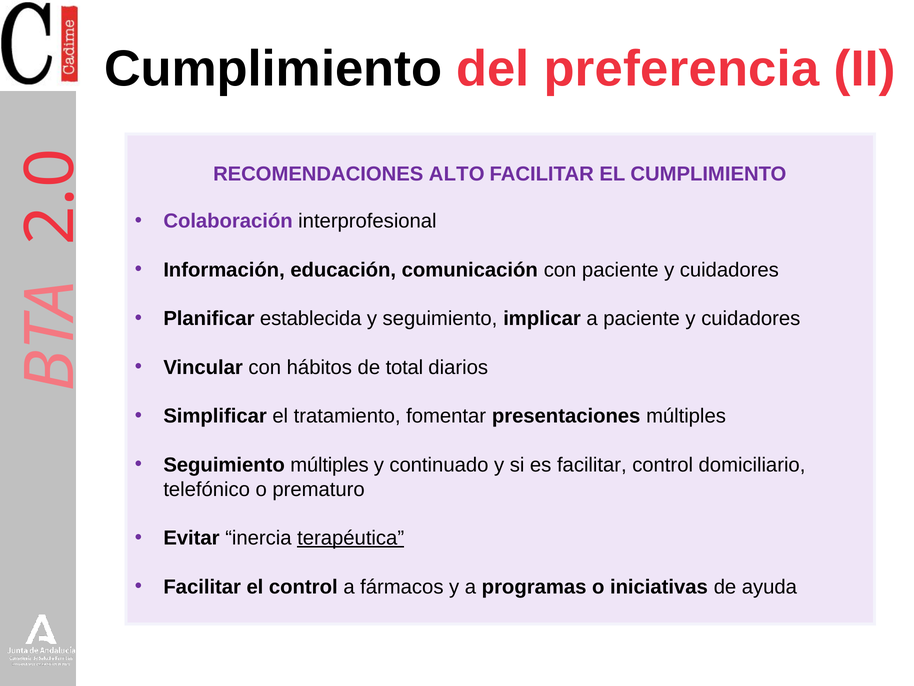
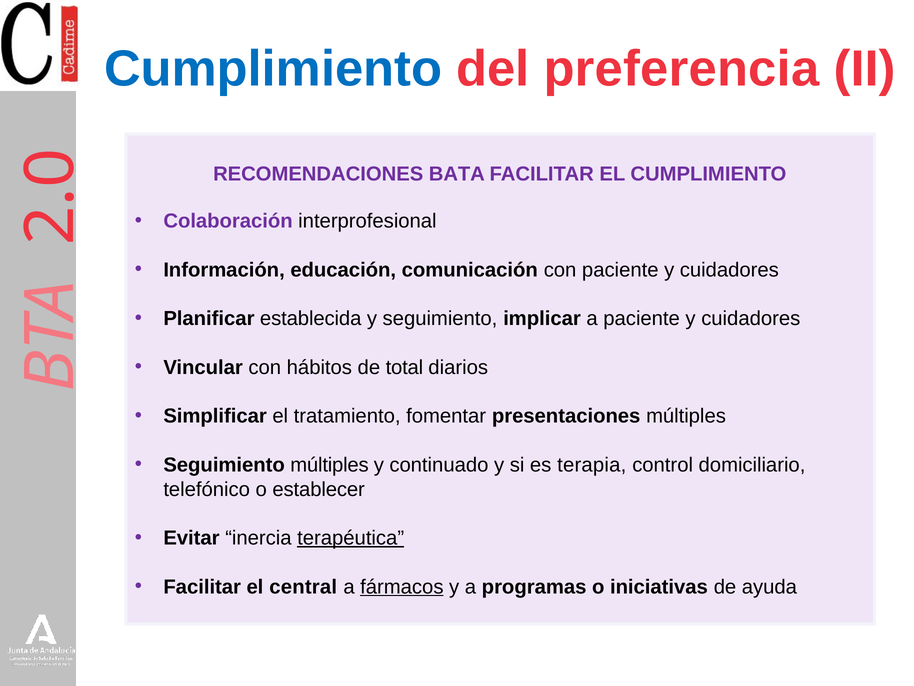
Cumplimiento colour: black -> blue (273, 69)
ALTO: ALTO -> BATA (457, 174)
es facilitar: facilitar -> terapia (592, 465)
prematuro: prematuro -> establecer (319, 489)
el control: control -> central (303, 586)
fármacos underline: none -> present (402, 586)
